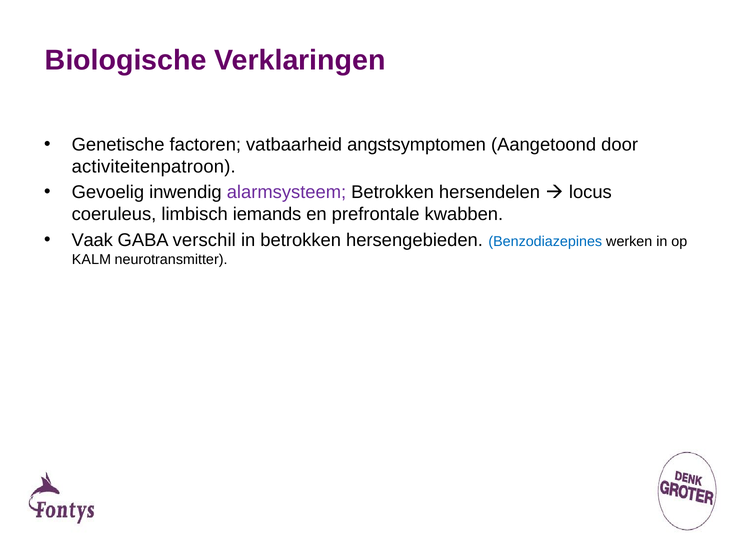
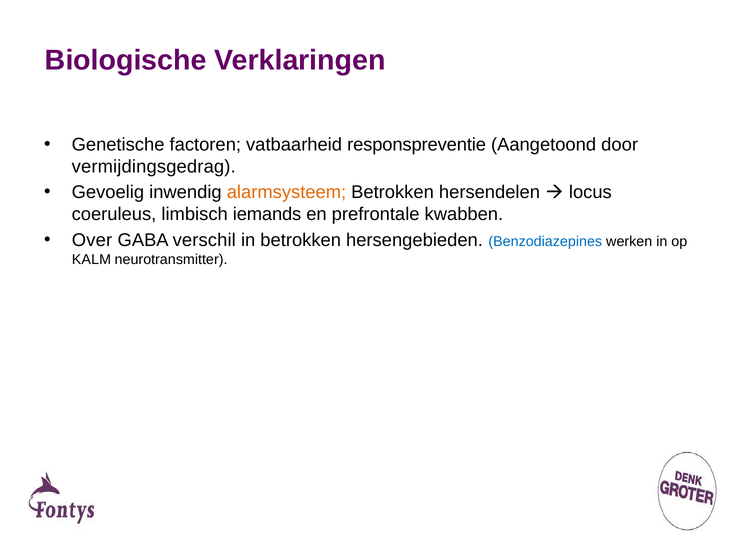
angstsymptomen: angstsymptomen -> responspreventie (417, 145)
activiteitenpatroon: activiteitenpatroon -> vermijdingsgedrag (154, 167)
alarmsysteem colour: purple -> orange (286, 192)
Vaak: Vaak -> Over (92, 240)
